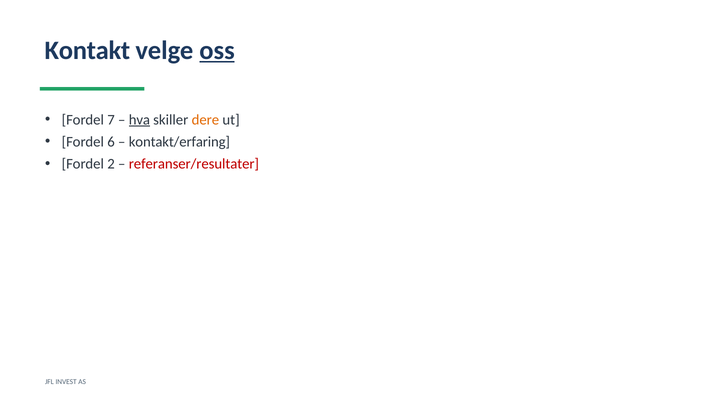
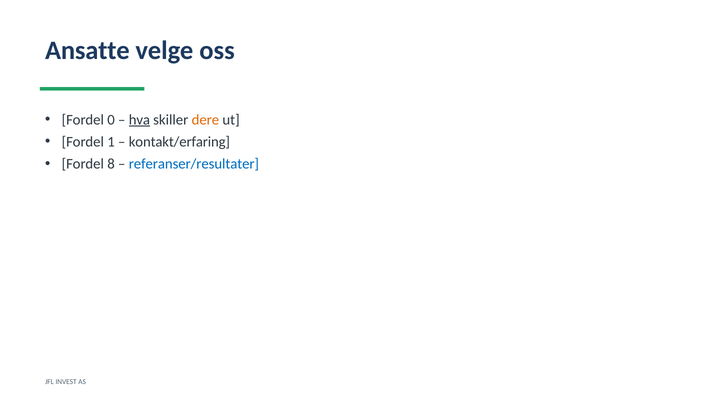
Kontakt: Kontakt -> Ansatte (87, 51)
oss underline: present -> none (217, 51)
7: 7 -> 0 (111, 120)
6: 6 -> 1 (111, 142)
2: 2 -> 8 (111, 164)
referanser/resultater colour: red -> blue (194, 164)
